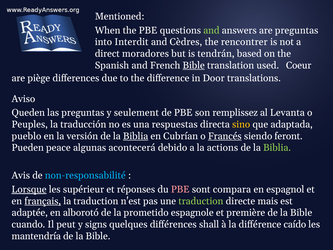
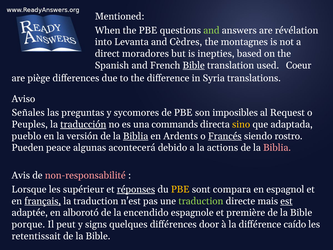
are preguntas: preguntas -> révélation (297, 30)
Interdit: Interdit -> Levanta (131, 42)
rencontrer: rencontrer -> montagnes (244, 42)
tendrán: tendrán -> inepties (216, 54)
Door: Door -> Syria (214, 78)
Queden: Queden -> Señales (28, 113)
seulement: seulement -> sycomores (136, 113)
remplissez: remplissez -> imposibles (235, 113)
Levanta: Levanta -> Request (287, 113)
traducción underline: none -> present (83, 124)
respuestas: respuestas -> commands (175, 124)
Cubrían: Cubrían -> Ardents (181, 136)
feront: feront -> rostro (289, 136)
Biblia colour: light green -> pink (277, 148)
non-responsabilité colour: light blue -> pink (85, 175)
Lorsque underline: present -> none (29, 189)
réponses underline: none -> present (136, 189)
PBE colour: pink -> yellow (180, 189)
est underline: none -> present (286, 201)
prometido: prometido -> encendido (146, 213)
cuando: cuando -> porque (28, 224)
shall: shall -> door (209, 224)
mantendría: mantendría -> retentissait (36, 236)
